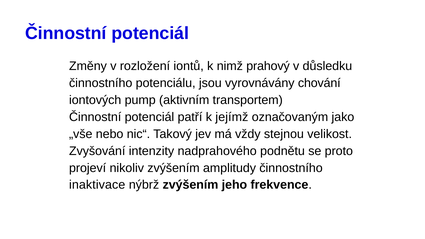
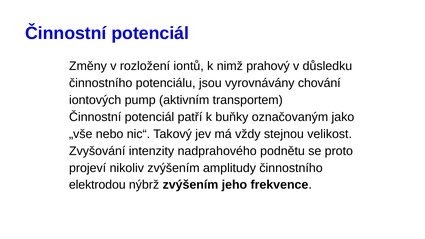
jejímž: jejímž -> buňky (232, 117)
inaktivace: inaktivace -> elektrodou (97, 185)
